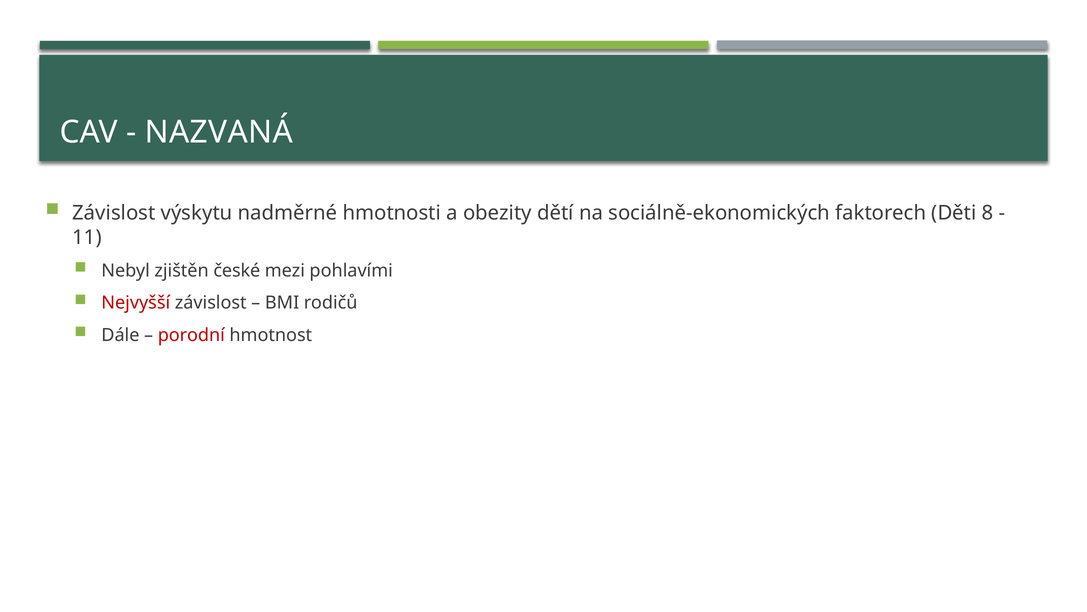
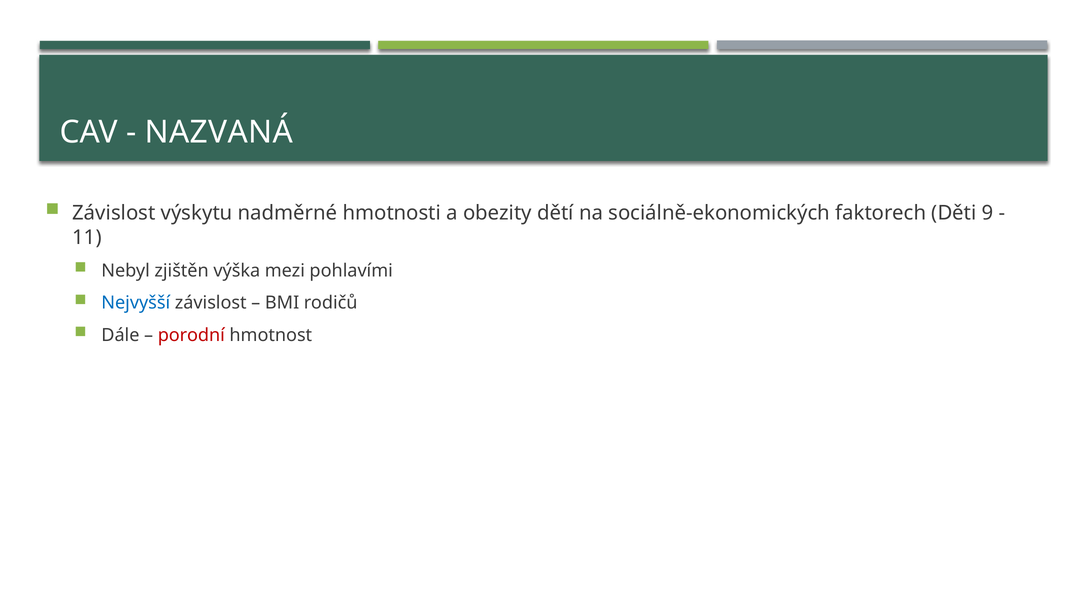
8: 8 -> 9 (988, 213)
české: české -> výška (237, 271)
Nejvyšší colour: red -> blue (136, 303)
